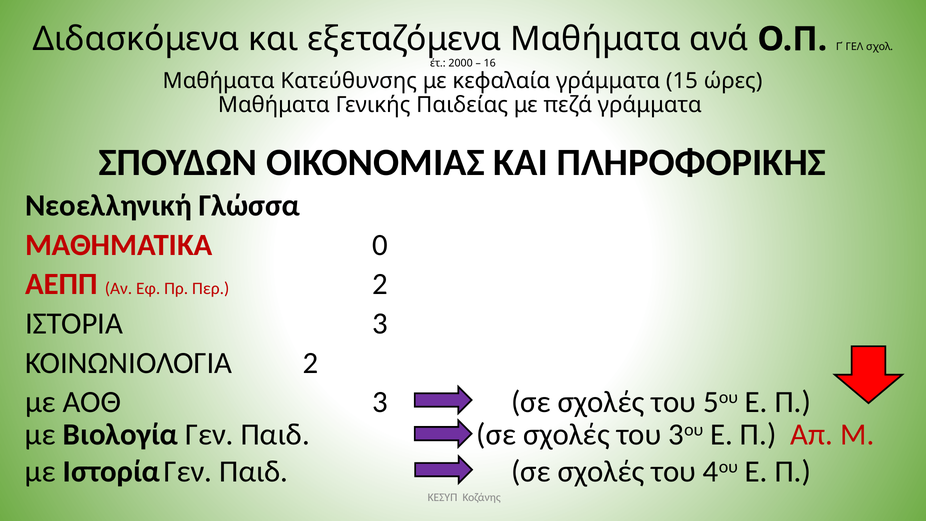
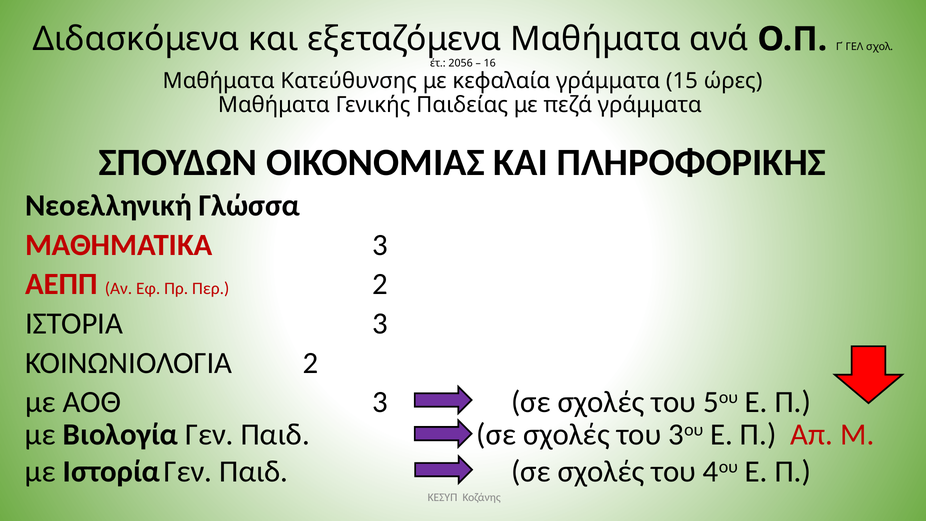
2000: 2000 -> 2056 (461, 63)
ΜΑΘΗΜΑΤΙΚΑ 0: 0 -> 3 (380, 245)
